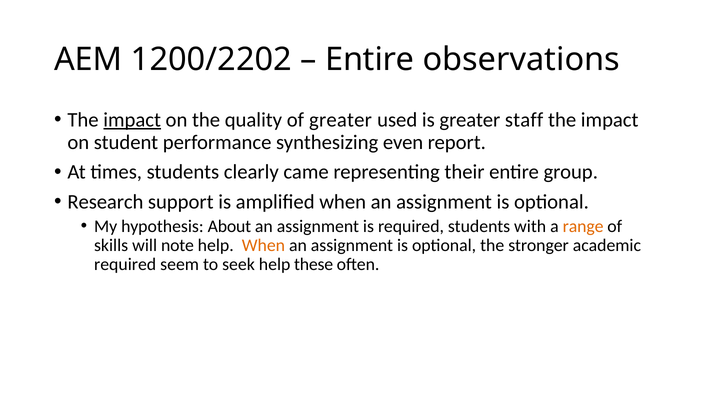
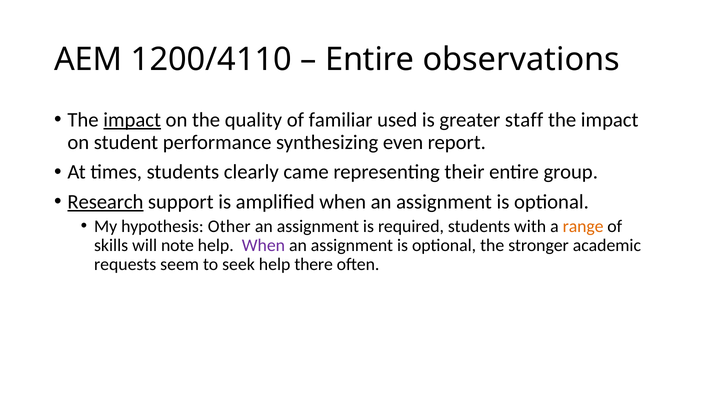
1200/2202: 1200/2202 -> 1200/4110 (211, 60)
of greater: greater -> familiar (341, 120)
Research underline: none -> present (105, 202)
About: About -> Other (229, 226)
When colour: orange -> purple (263, 246)
required: required -> requests (125, 265)
these: these -> there (314, 265)
